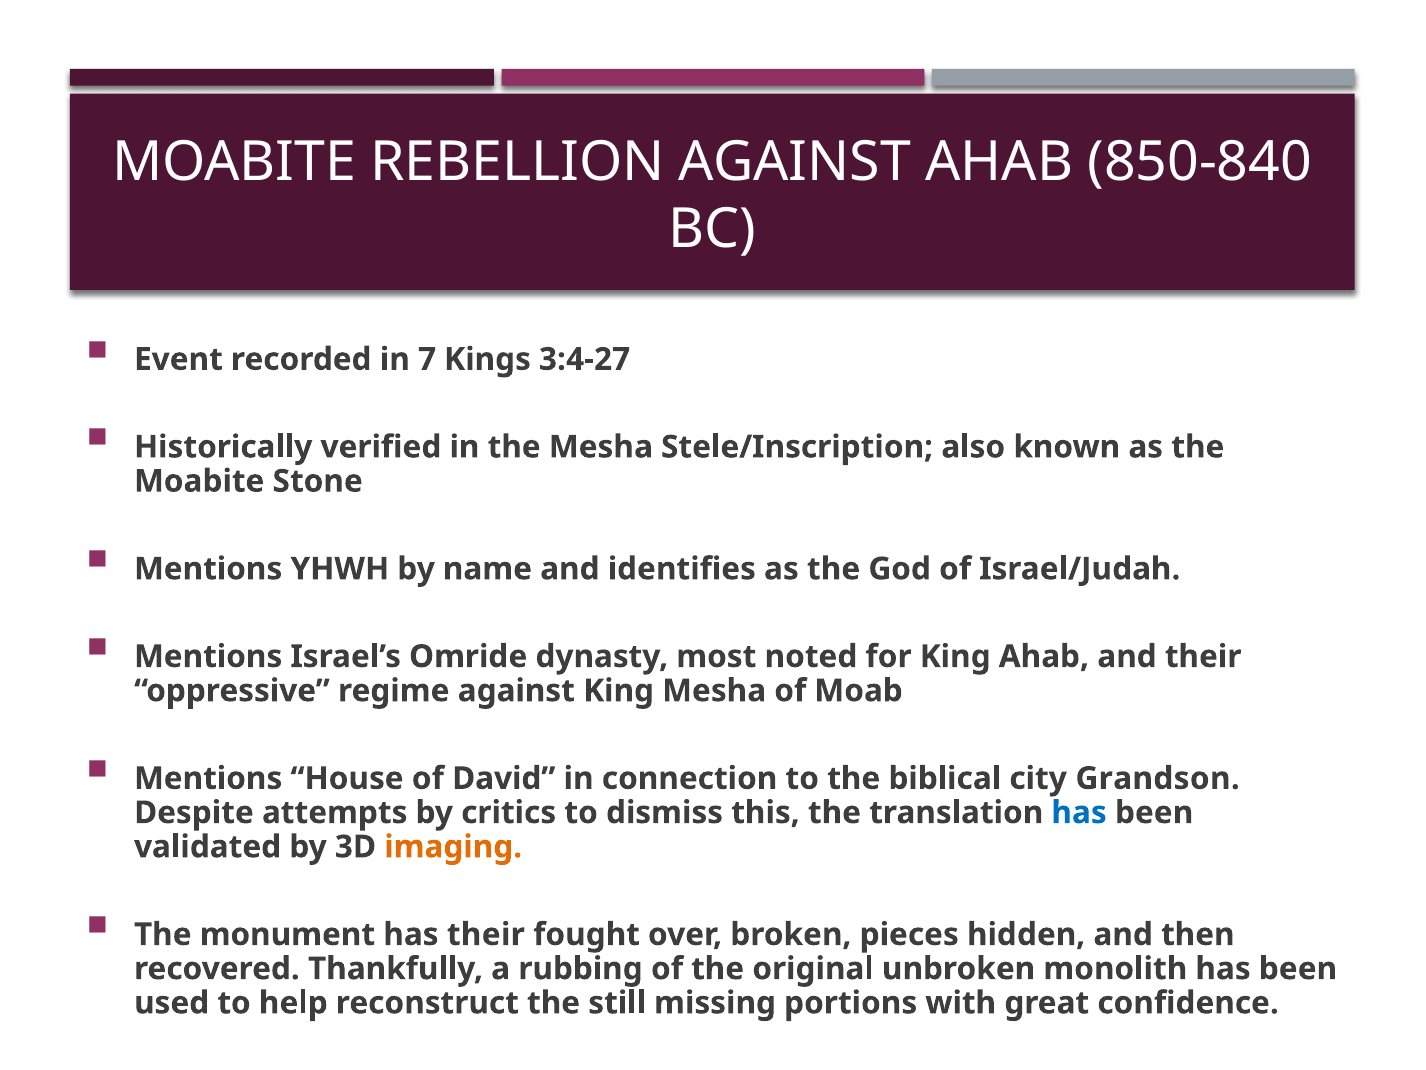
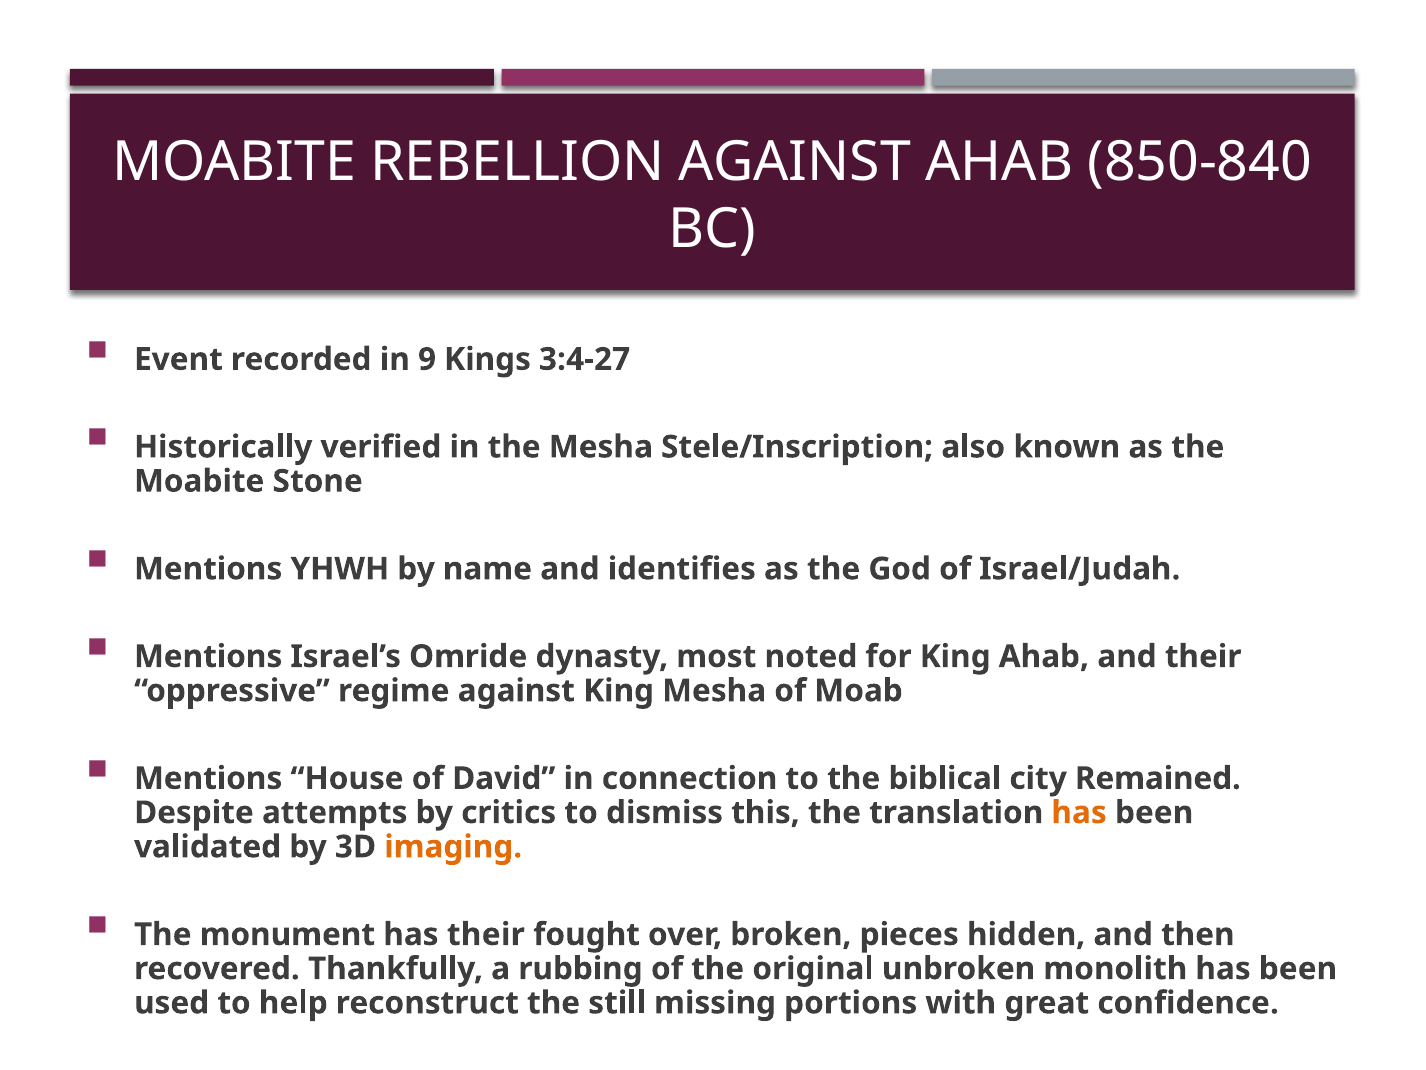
7: 7 -> 9 (427, 359)
Grandson: Grandson -> Remained (1158, 778)
has colour: blue -> orange (1079, 812)
